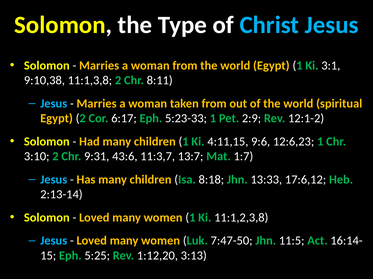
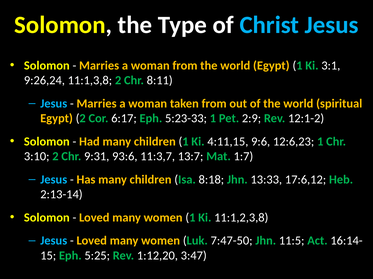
9:10,38: 9:10,38 -> 9:26,24 (44, 81)
43:6: 43:6 -> 93:6 (125, 157)
3:13: 3:13 -> 3:47 (194, 256)
